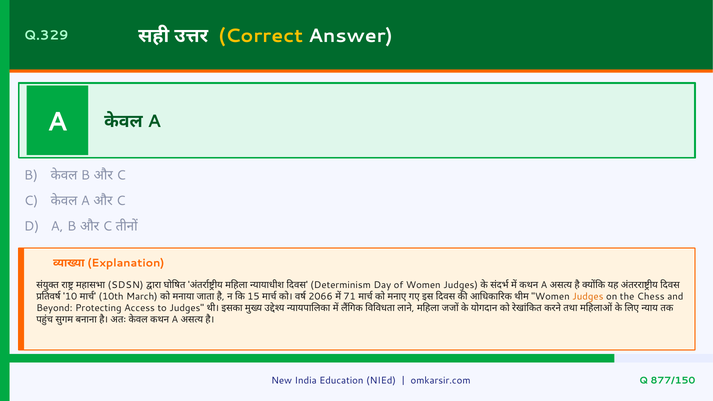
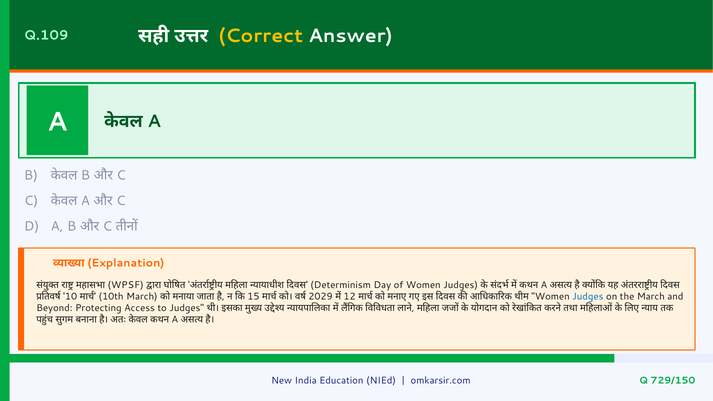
Q.329: Q.329 -> Q.109 (46, 35)
SDSN: SDSN -> WPSF (126, 285)
2066: 2066 -> 2029 (320, 297)
71: 71 -> 12 (350, 297)
Judges colour: orange -> blue (588, 297)
the Chess: Chess -> March (651, 297)
877/150: 877/150 -> 729/150 (673, 381)
